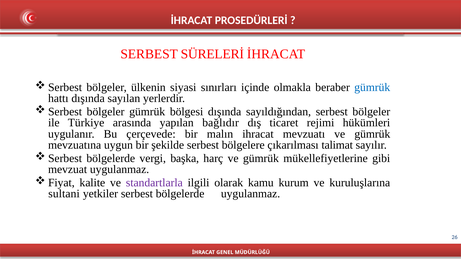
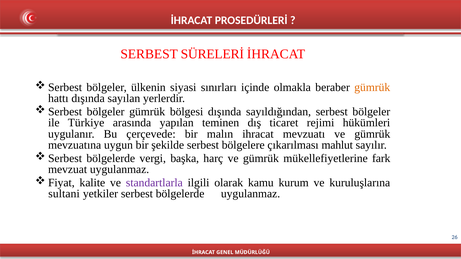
gümrük colour: blue -> orange (372, 87)
bağlıdır: bağlıdır -> teminen (221, 123)
talimat: talimat -> mahlut (337, 145)
gibi: gibi -> fark (381, 158)
